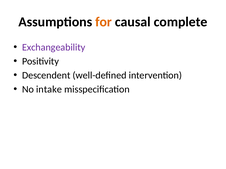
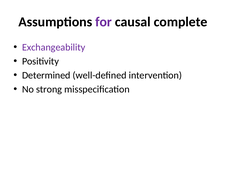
for colour: orange -> purple (104, 22)
Descendent: Descendent -> Determined (46, 76)
intake: intake -> strong (49, 90)
